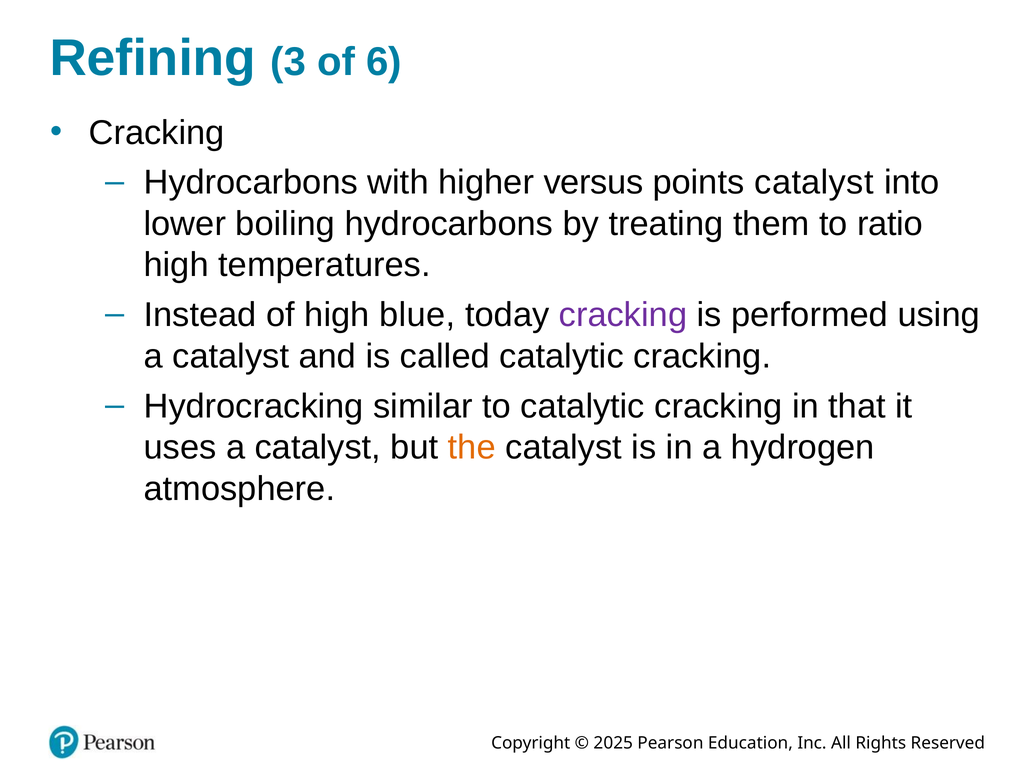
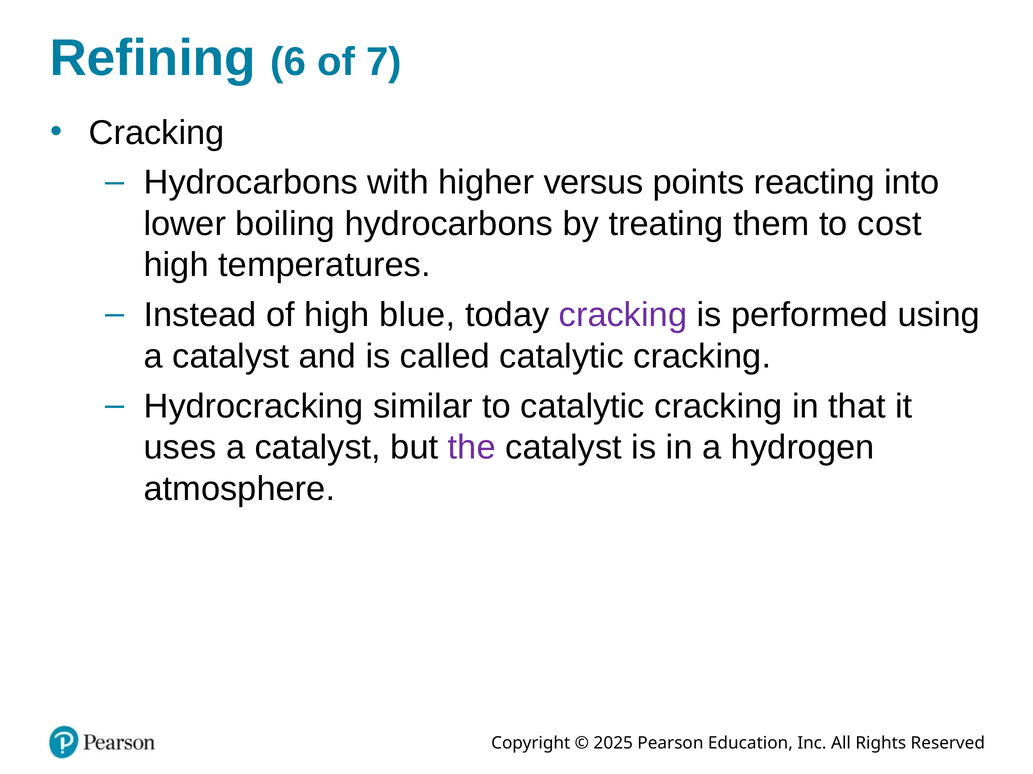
3: 3 -> 6 (288, 62)
6: 6 -> 7 (384, 62)
points catalyst: catalyst -> reacting (814, 183)
ratio: ratio -> cost (890, 224)
the colour: orange -> purple (472, 448)
